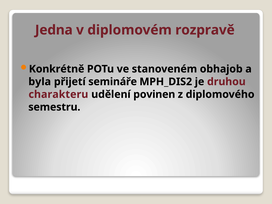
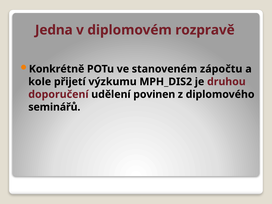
obhajob: obhajob -> zápočtu (221, 69)
byla: byla -> kole (40, 82)
semináře: semináře -> výzkumu (113, 82)
charakteru: charakteru -> doporučení (58, 94)
semestru: semestru -> seminářů (54, 107)
